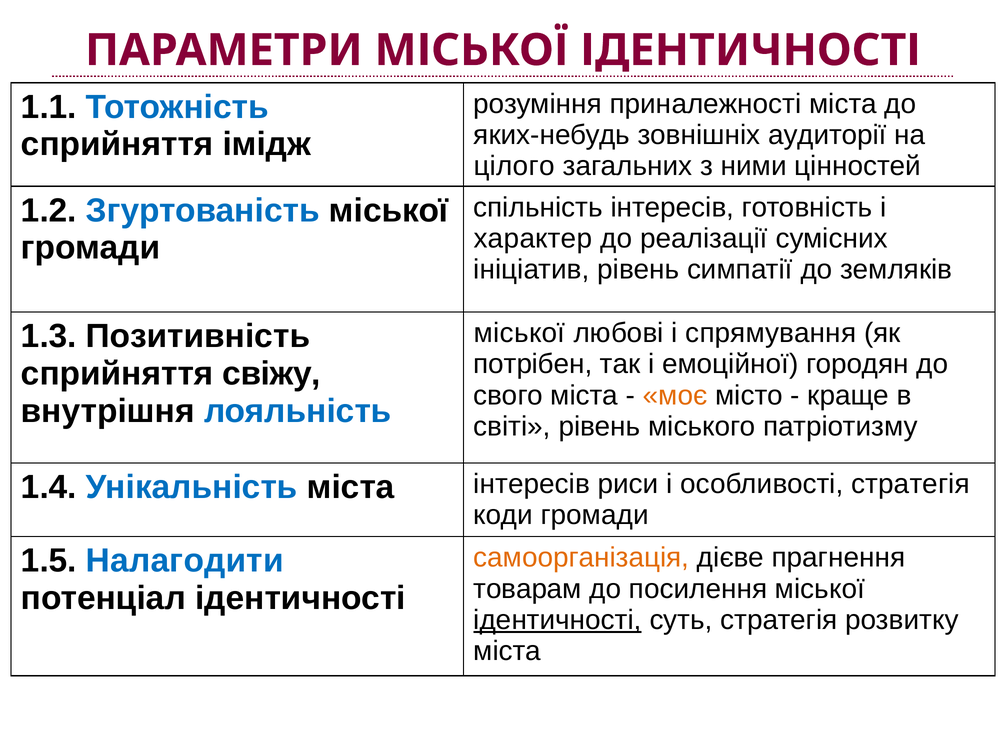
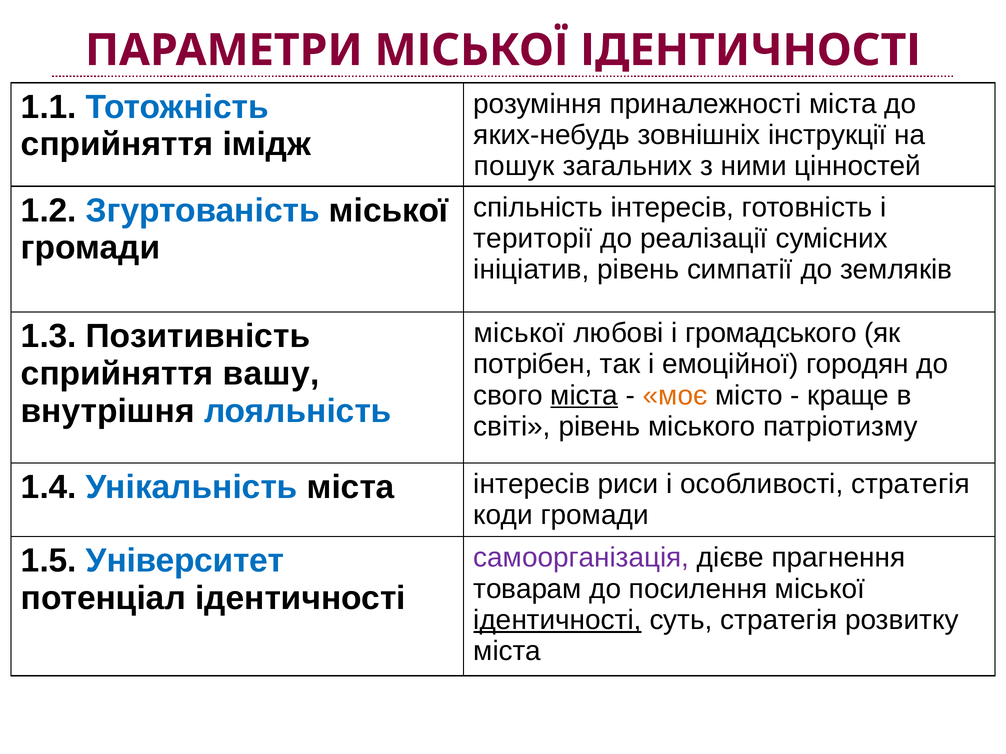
аудиторії: аудиторії -> інструкції (827, 135)
цілого: цілого -> пошук (514, 166)
характер: характер -> території (533, 239)
спрямування: спрямування -> громадського (771, 333)
свіжу: свіжу -> вашу (271, 374)
міста underline: none -> present (584, 396)
самоорганізація colour: orange -> purple (581, 558)
Налагодити: Налагодити -> Університет (185, 561)
